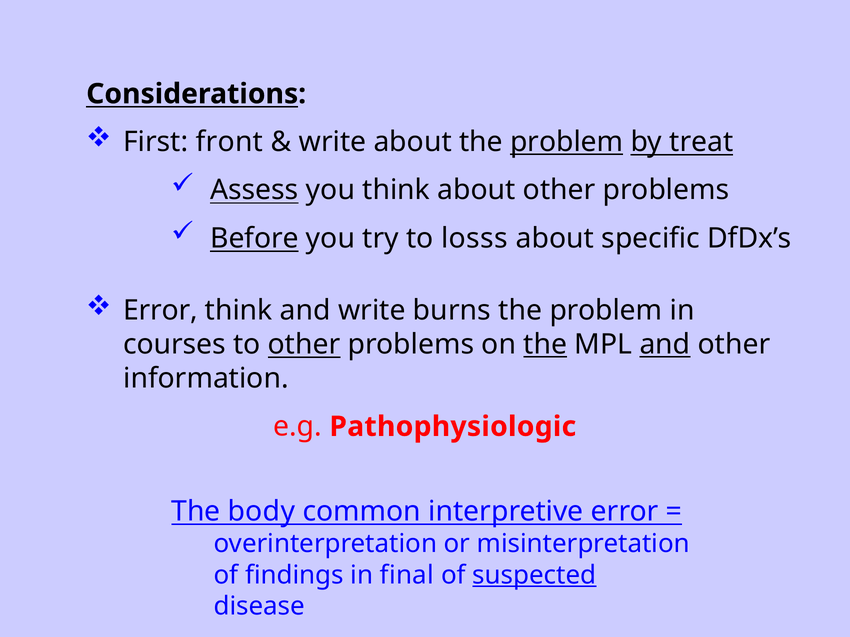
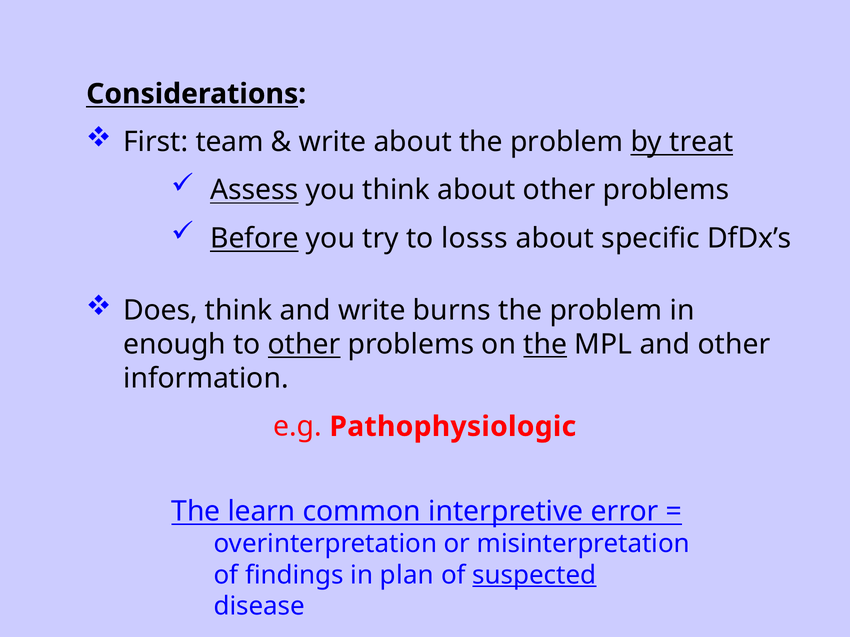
front: front -> team (230, 142)
problem underline: present -> none (567, 142)
Error: Error -> Does (160, 311)
courses: courses -> enough (175, 345)
and underline: present -> none (665, 345)
body: body -> learn (262, 512)
final: final -> plan (407, 575)
